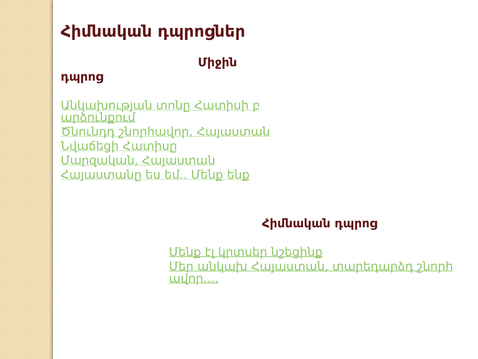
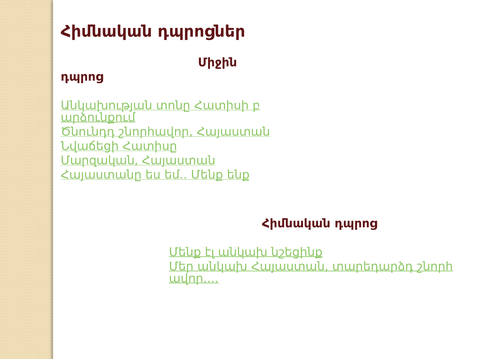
էլ կրտսեր: կրտսեր -> անկախ (243, 252)
